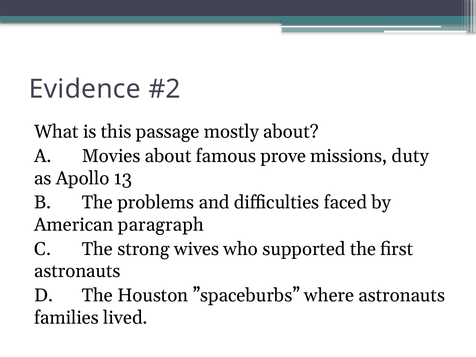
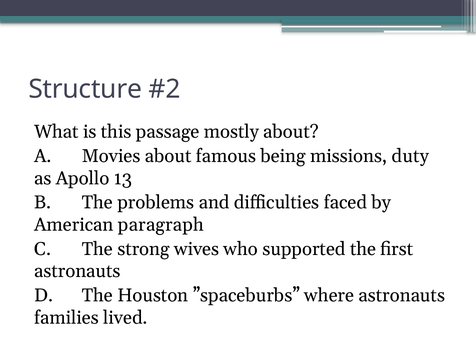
Evidence: Evidence -> Structure (85, 89)
prove: prove -> being (283, 156)
